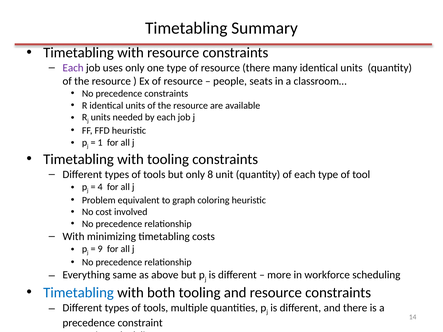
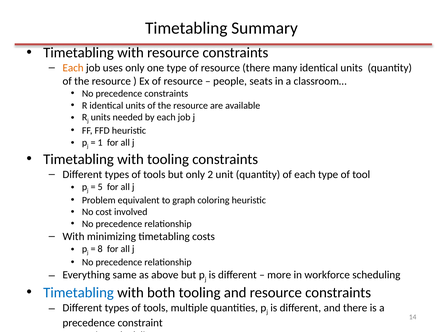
Each colour: purple -> orange (73, 68)
8: 8 -> 2 (210, 175)
4: 4 -> 5 (100, 187)
9: 9 -> 8 (100, 249)
